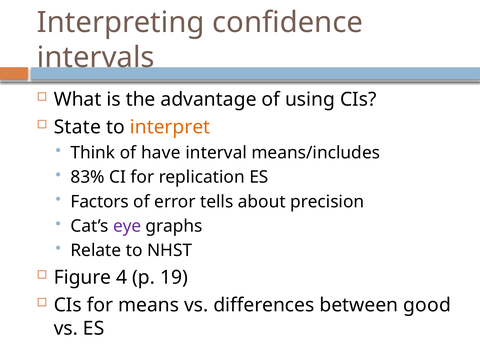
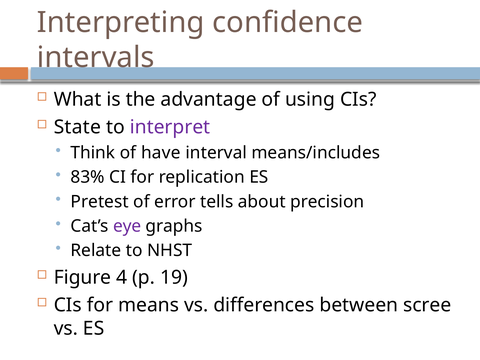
interpret colour: orange -> purple (170, 127)
Factors: Factors -> Pretest (100, 202)
good: good -> scree (427, 305)
